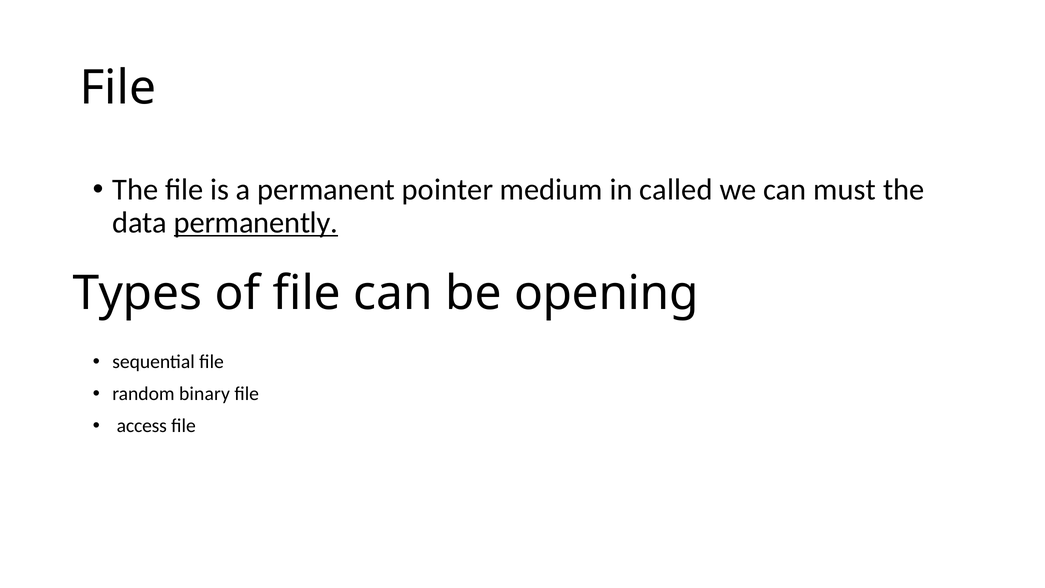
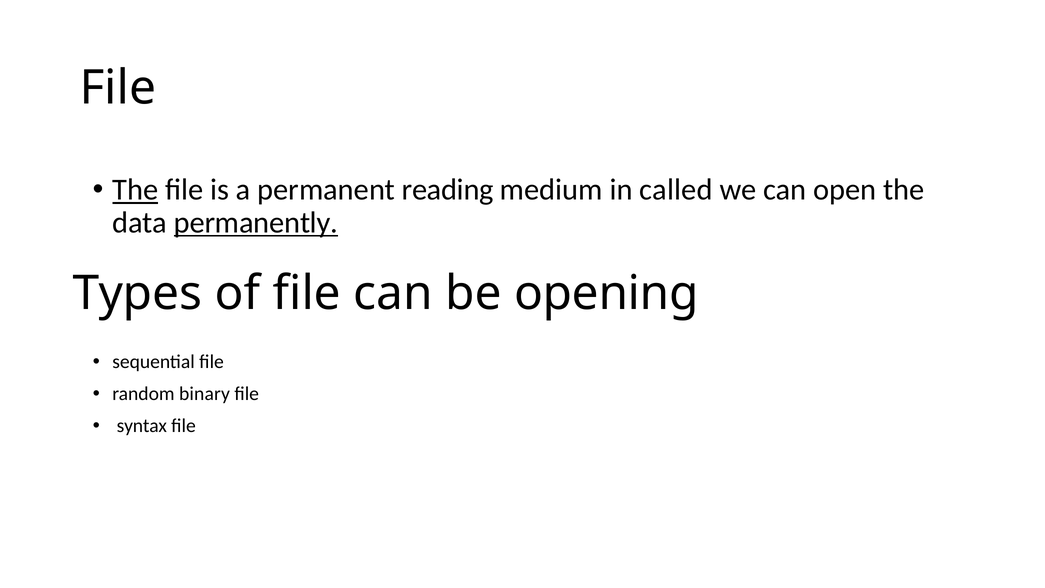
The underline: none -> present (135, 190)
pointer: pointer -> reading (448, 190)
must: must -> open (845, 190)
access: access -> syntax (142, 426)
